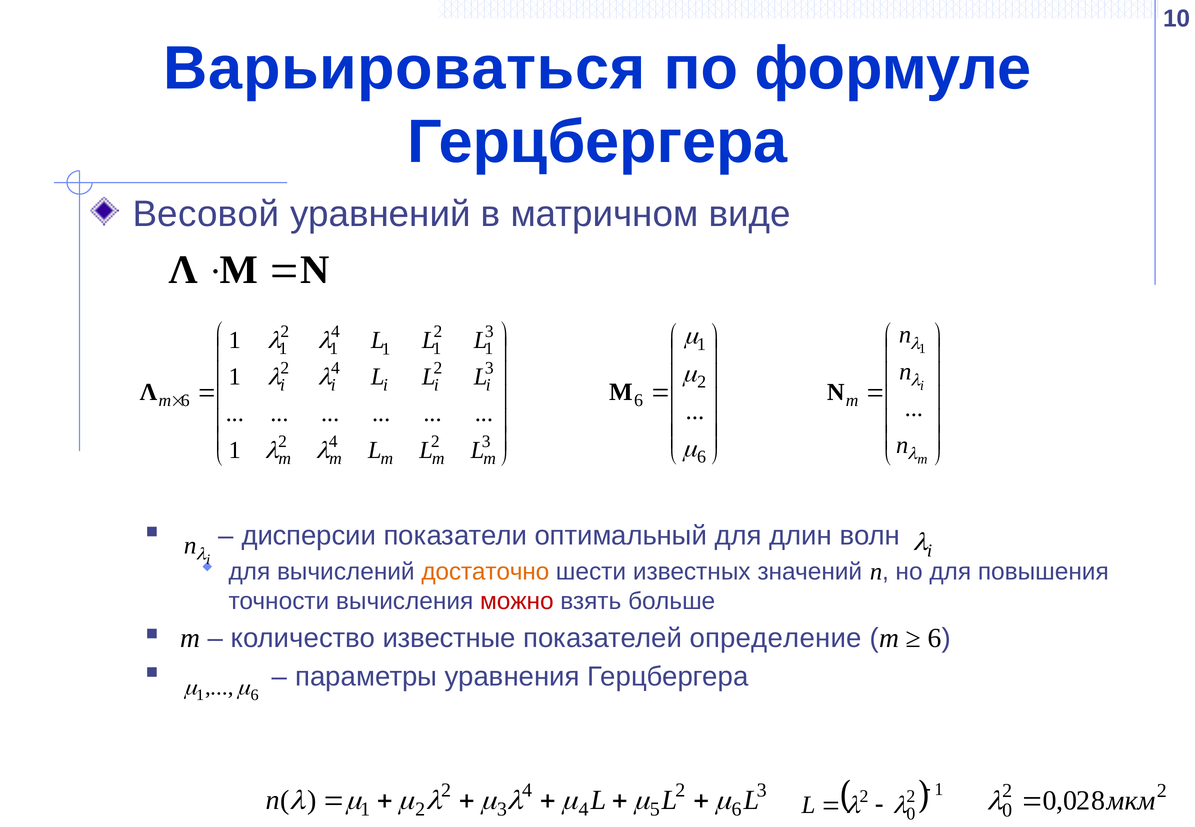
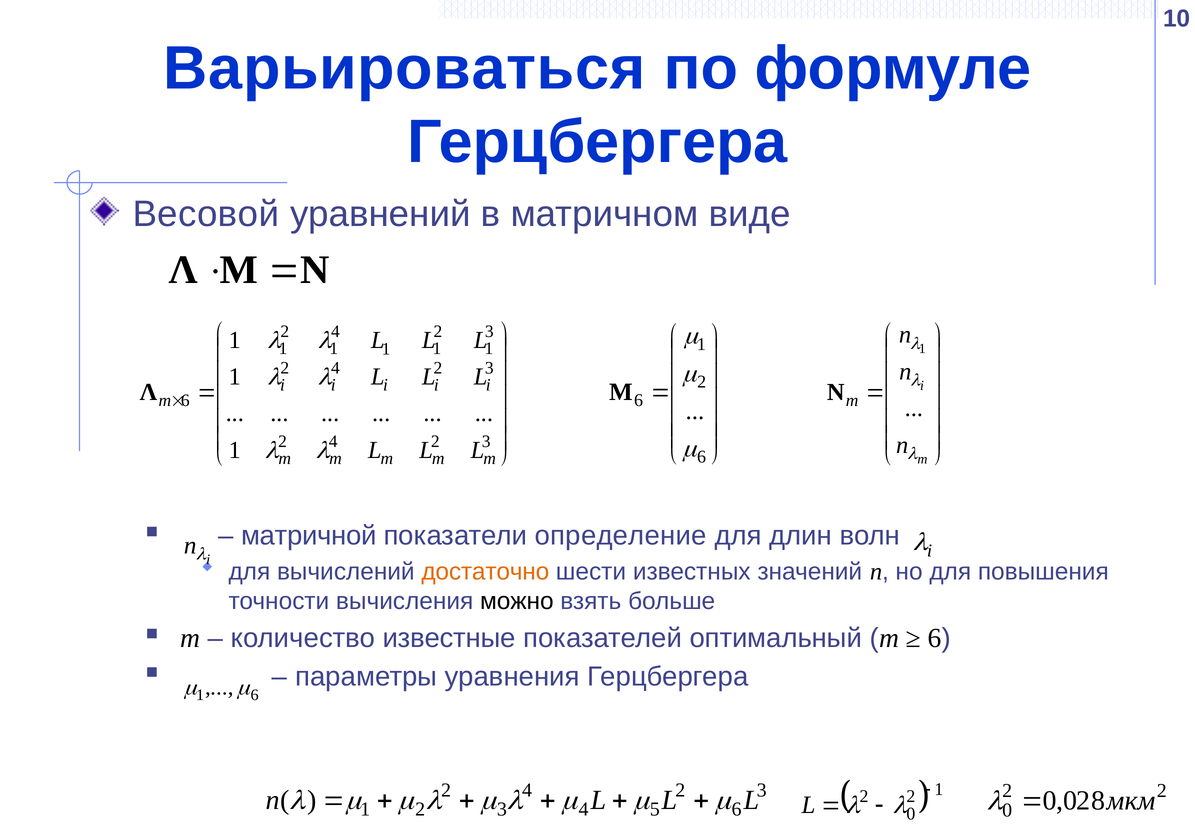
дисперсии: дисперсии -> матричной (309, 536)
оптимальный: оптимальный -> определение (621, 536)
можно colour: red -> black (517, 601)
определение: определение -> оптимальный (776, 638)
